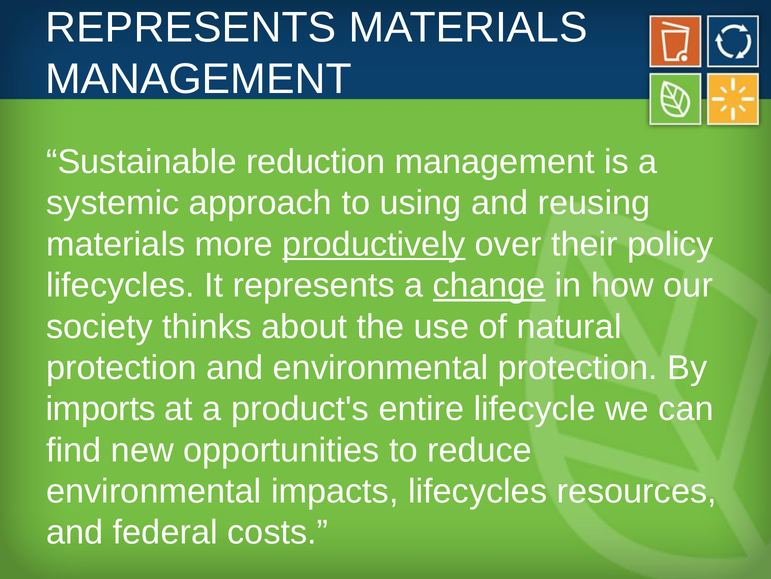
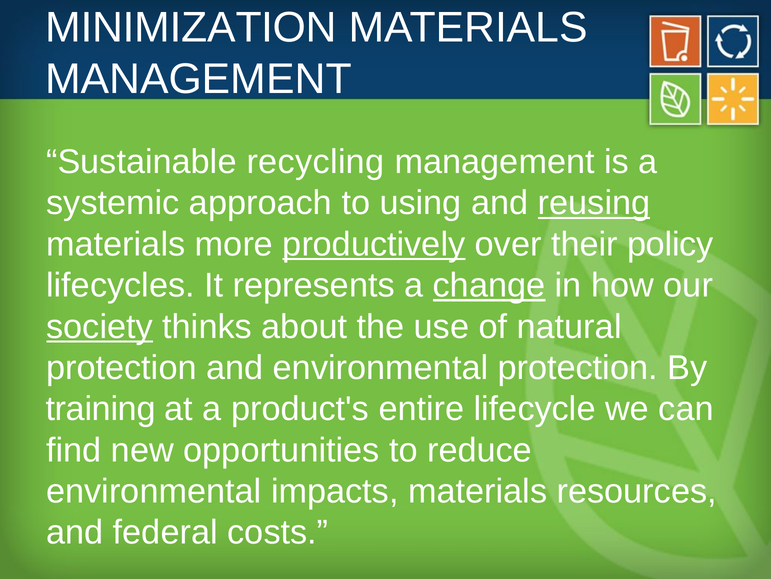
REPRESENTS: REPRESENTS -> MINIMIZATION (191, 28)
reduction: reduction -> recycling (315, 162)
reusing underline: none -> present (594, 203)
society underline: none -> present (100, 326)
imports: imports -> training (101, 409)
impacts lifecycles: lifecycles -> materials (478, 491)
